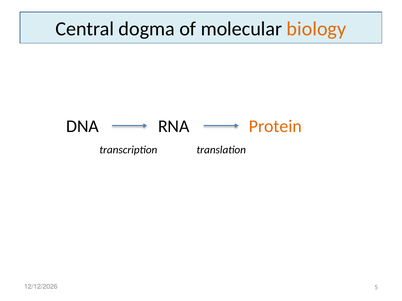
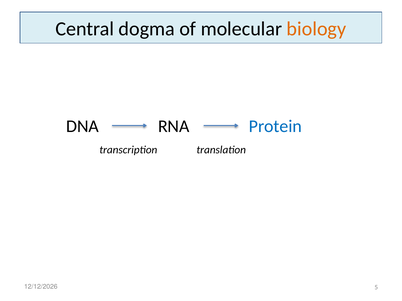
Protein colour: orange -> blue (275, 127)
